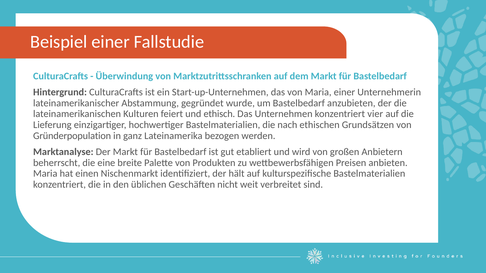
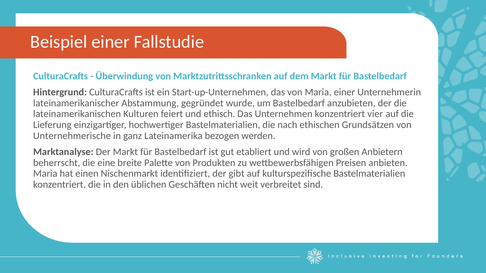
Gründerpopulation: Gründerpopulation -> Unternehmerische (72, 136)
hält: hält -> gibt (237, 174)
